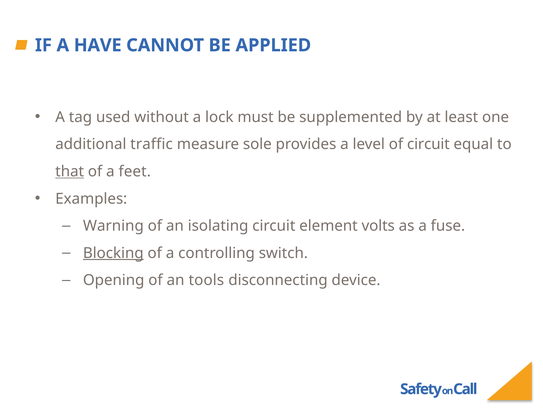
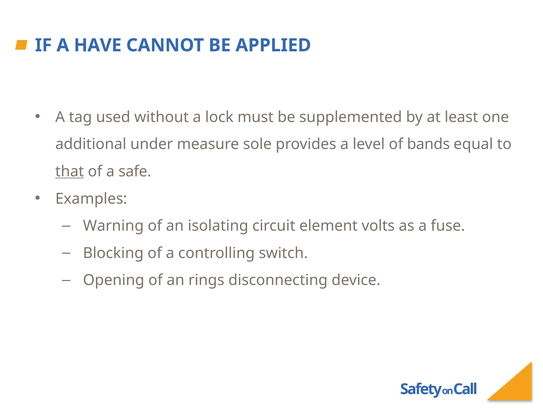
traffic: traffic -> under (152, 144)
of circuit: circuit -> bands (428, 144)
feet: feet -> safe (135, 171)
Blocking underline: present -> none (113, 253)
tools: tools -> rings (206, 280)
